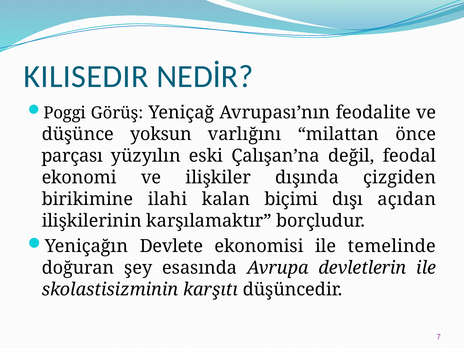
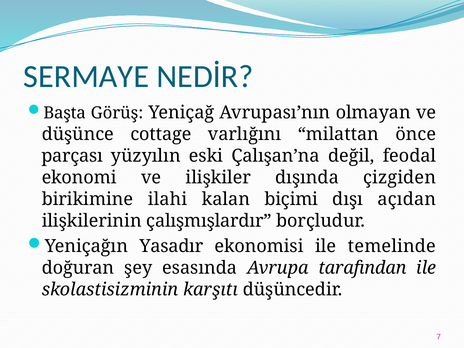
KILISEDIR: KILISEDIR -> SERMAYE (86, 77)
Poggi: Poggi -> Başta (65, 113)
feodalite: feodalite -> olmayan (373, 113)
yoksun: yoksun -> cottage (161, 134)
karşılamaktır: karşılamaktır -> çalışmışlardır (209, 221)
Devlete: Devlete -> Yasadır (171, 246)
devletlerin: devletlerin -> tarafından (363, 268)
